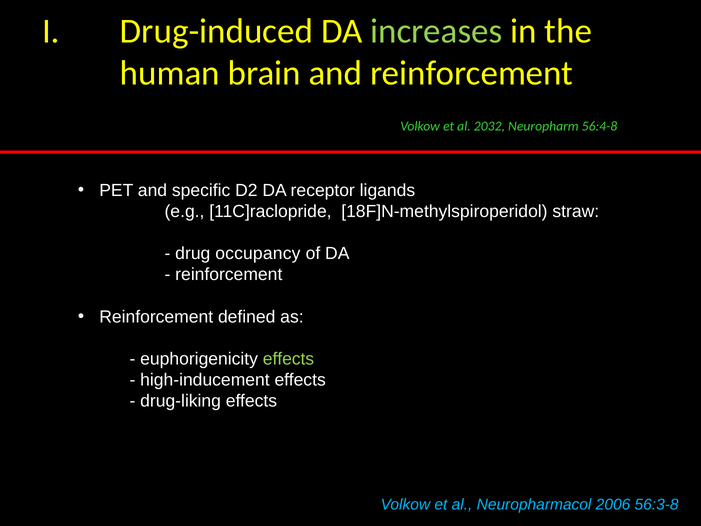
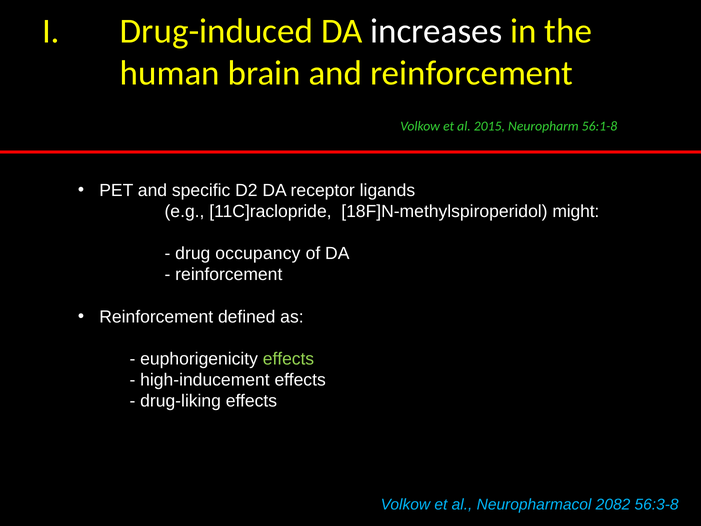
increases colour: light green -> white (436, 31)
2032: 2032 -> 2015 (489, 126)
56:4-8: 56:4-8 -> 56:1-8 (599, 126)
straw: straw -> might (576, 211)
2006: 2006 -> 2082 (613, 505)
